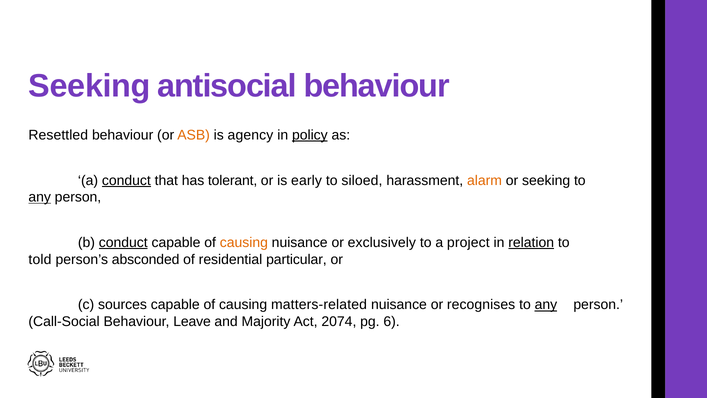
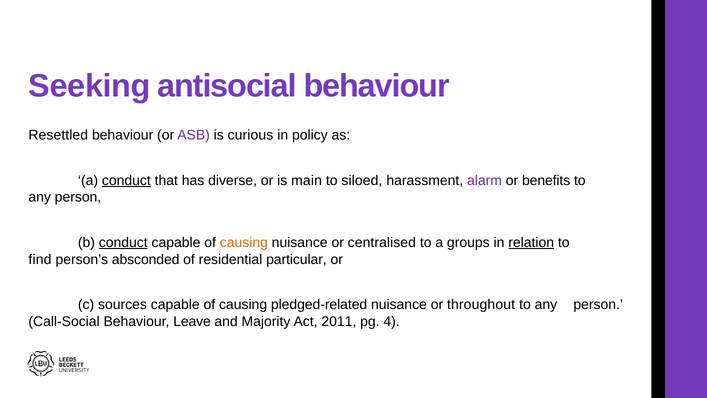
ASB colour: orange -> purple (194, 135)
agency: agency -> curious (250, 135)
policy underline: present -> none (310, 135)
tolerant: tolerant -> diverse (233, 180)
early: early -> main (307, 180)
alarm colour: orange -> purple (484, 180)
or seeking: seeking -> benefits (546, 180)
any underline: present -> none (40, 197)
exclusively: exclusively -> centralised (382, 242)
project: project -> groups (468, 242)
told: told -> find (40, 259)
matters-related: matters-related -> pledged-related (319, 305)
recognises: recognises -> throughout (481, 305)
any underline: present -> none (546, 305)
2074: 2074 -> 2011 (339, 321)
6: 6 -> 4 (392, 321)
